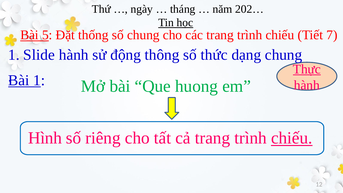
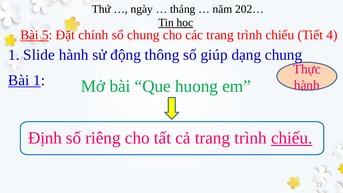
thống: thống -> chính (93, 35)
7: 7 -> 4 (332, 35)
thức: thức -> giúp (214, 55)
Thực underline: present -> none (307, 69)
Hình: Hình -> Định (45, 138)
